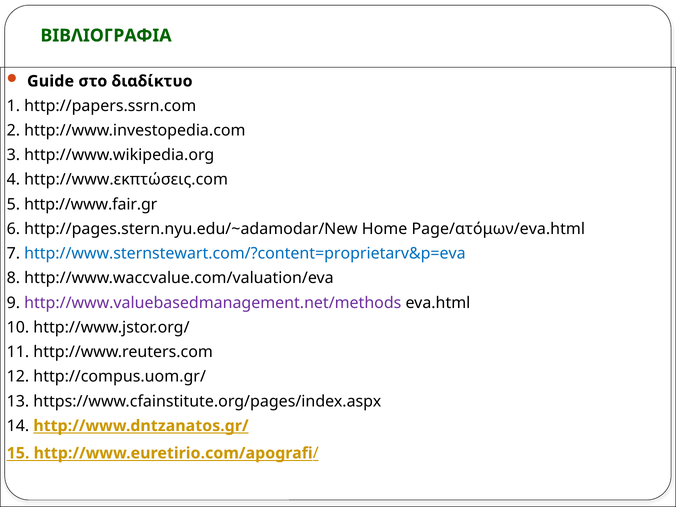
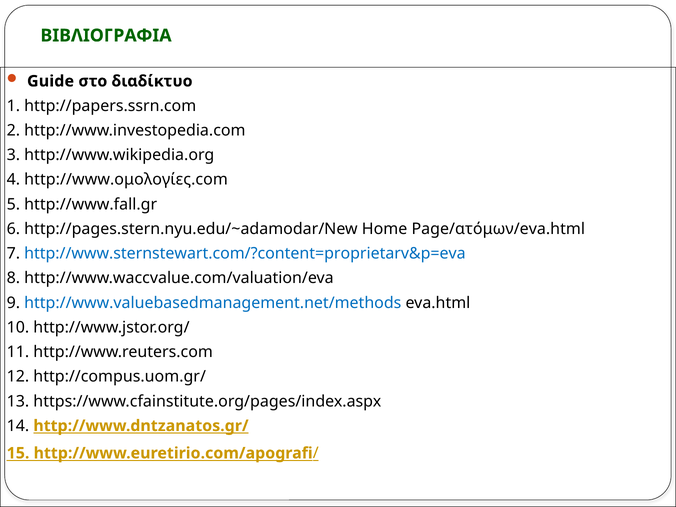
http://www.εκπτώσεις.com: http://www.εκπτώσεις.com -> http://www.ομολογίες.com (126, 180)
http://www.fair.gr: http://www.fair.gr -> http://www.fall.gr (91, 204)
http://www.valuebasedmanagement.net/methods colour: purple -> blue (213, 303)
